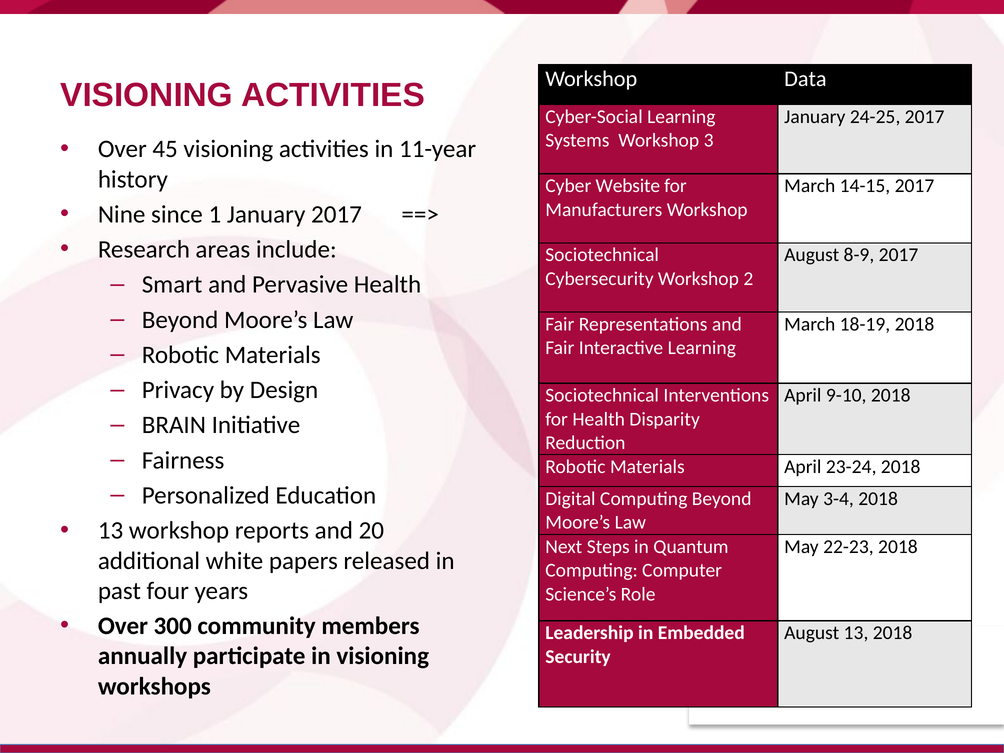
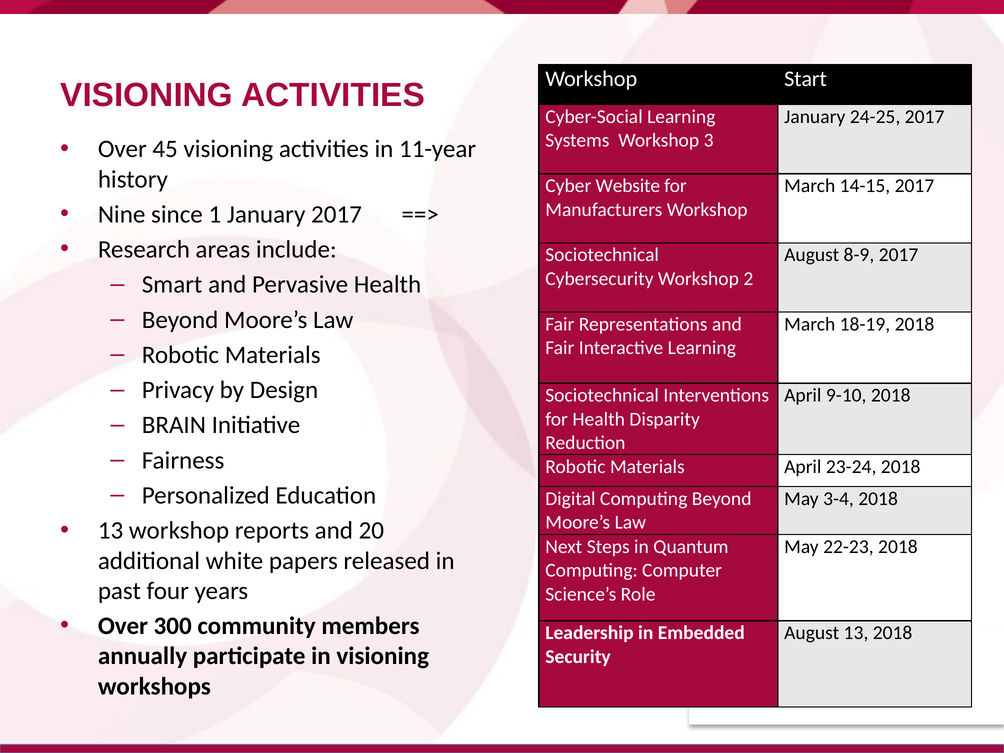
Data: Data -> Start (806, 79)
